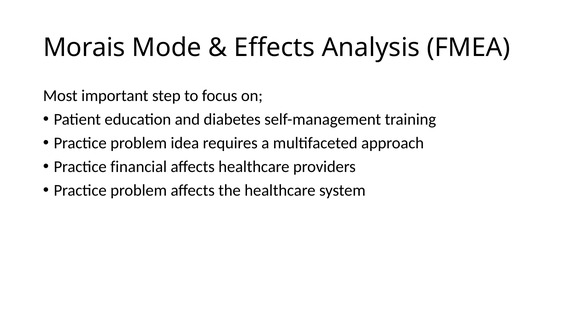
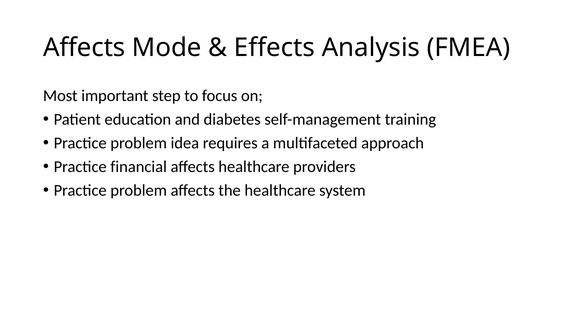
Morais: Morais -> Affects (84, 47)
